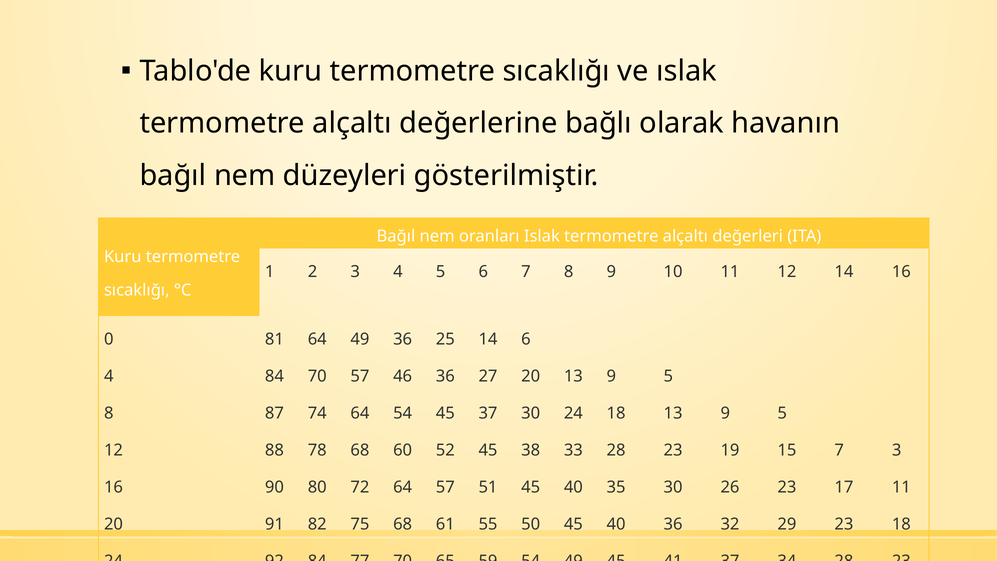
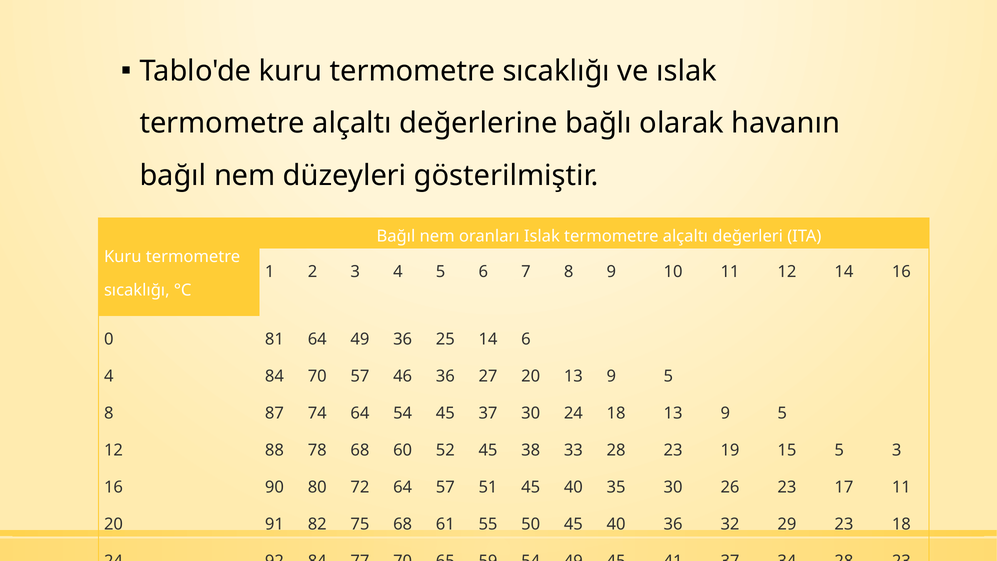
15 7: 7 -> 5 (839, 450)
